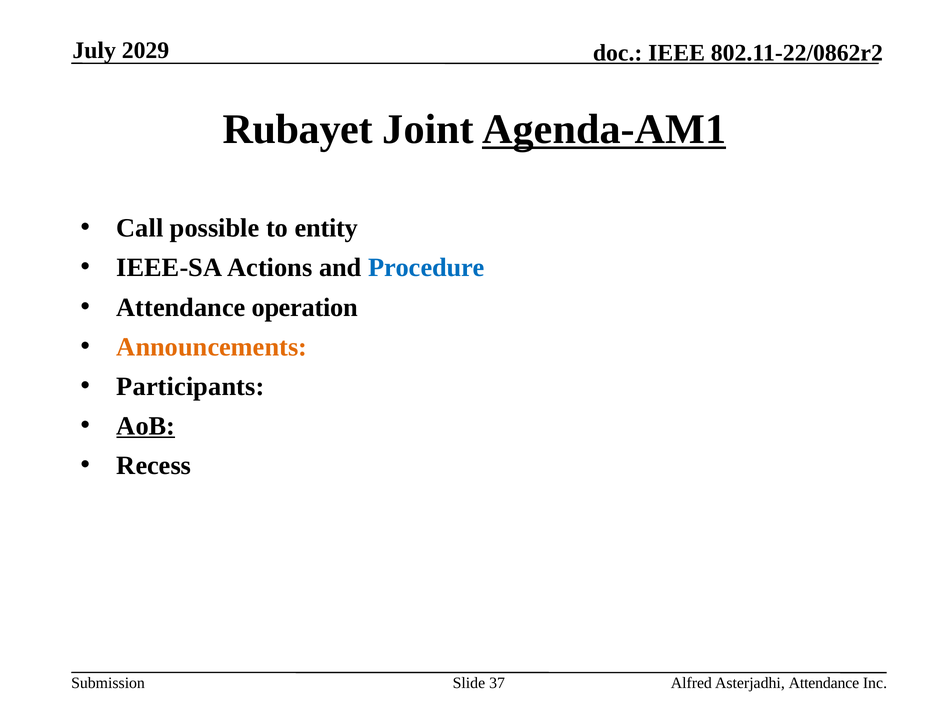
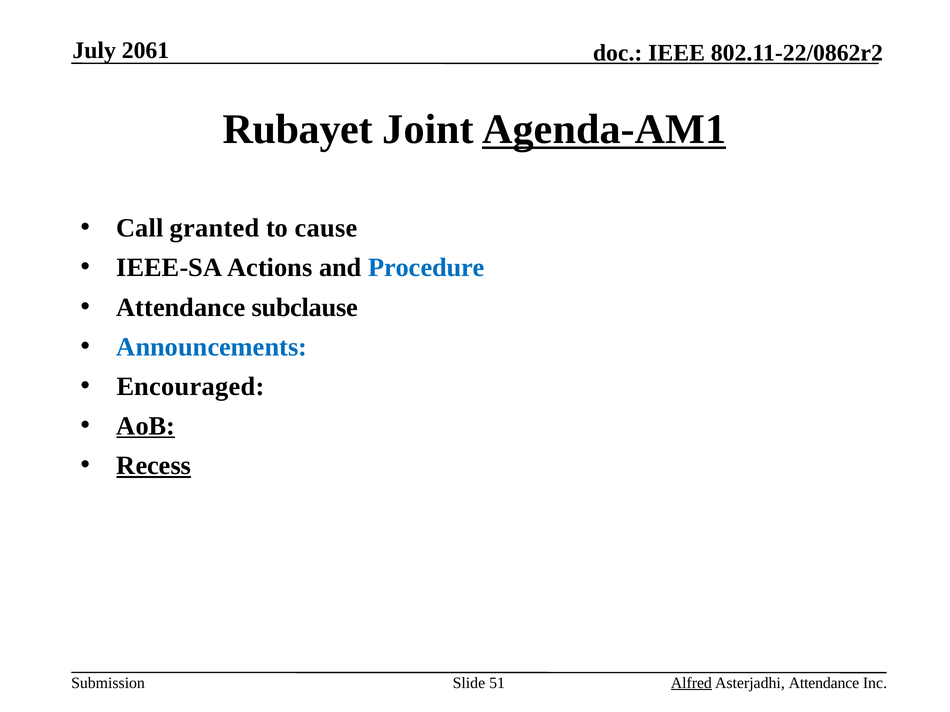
2029: 2029 -> 2061 (145, 50)
possible: possible -> granted (215, 228)
entity: entity -> cause (326, 228)
operation: operation -> subclause (305, 308)
Announcements colour: orange -> blue (212, 347)
Participants: Participants -> Encouraged (190, 387)
Recess underline: none -> present (154, 466)
37: 37 -> 51 (497, 683)
Alfred underline: none -> present (691, 683)
